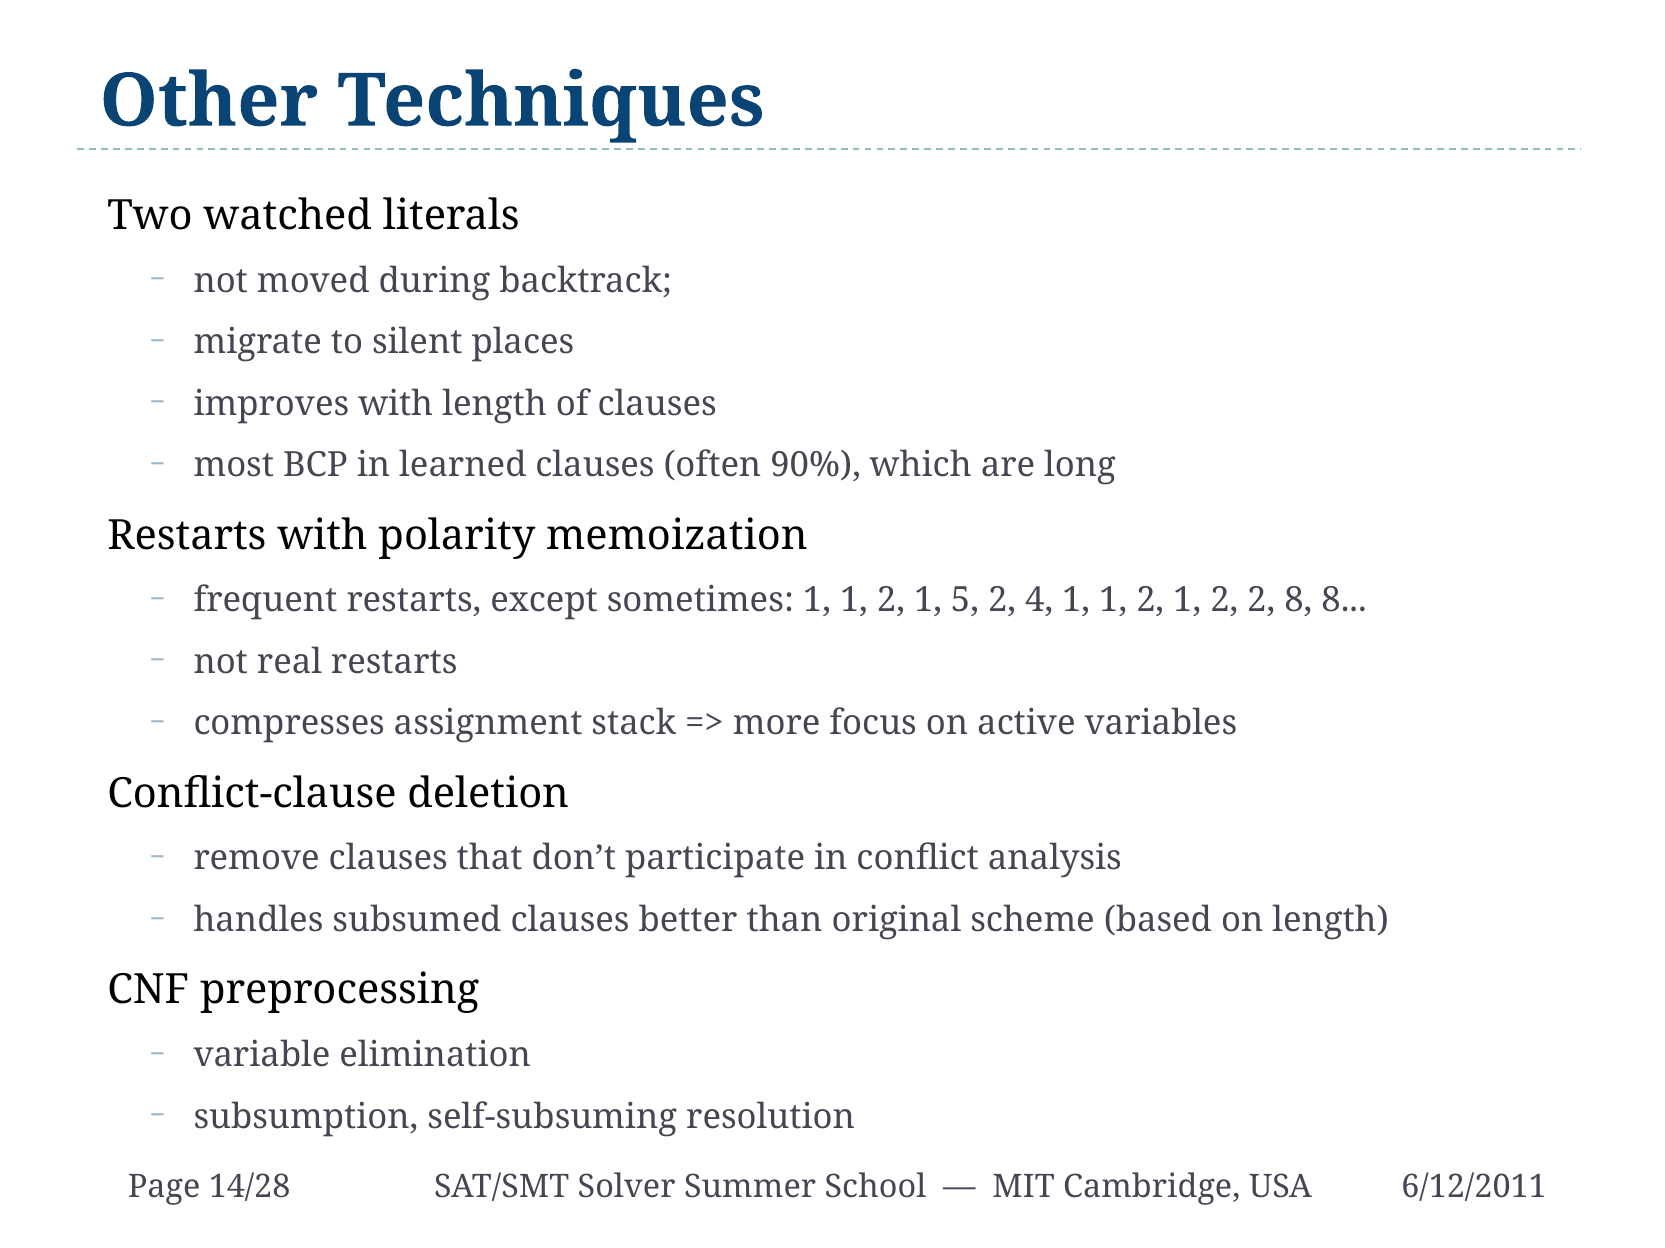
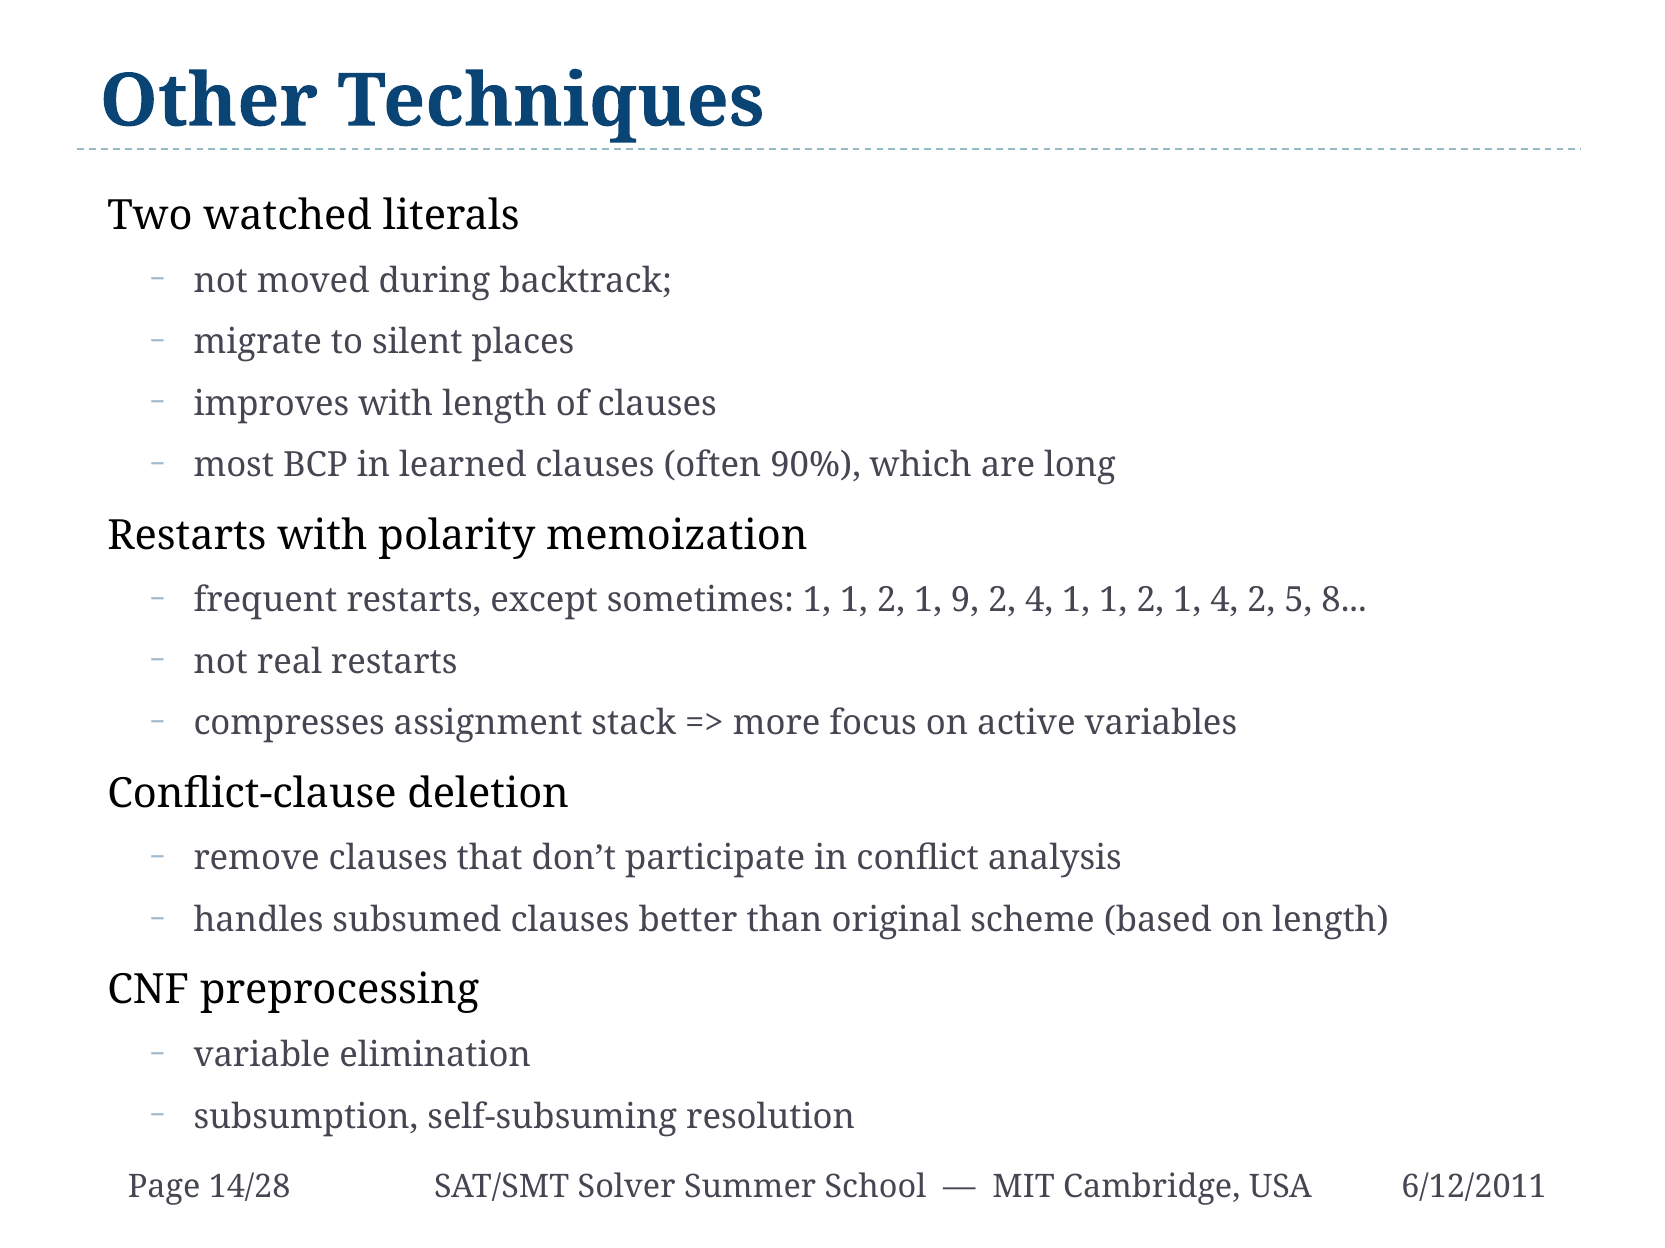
5: 5 -> 9 (965, 601)
2 1 2: 2 -> 4 (1224, 601)
2 8: 8 -> 5 (1298, 601)
